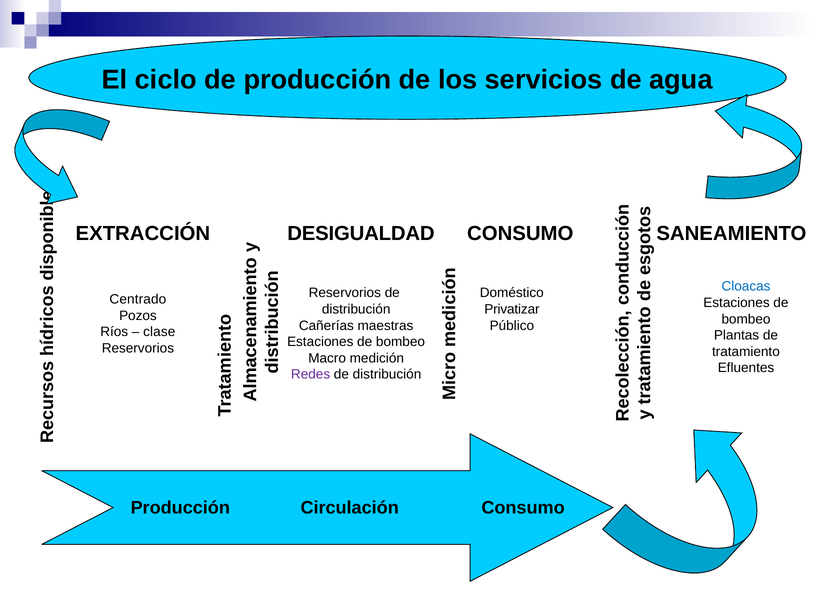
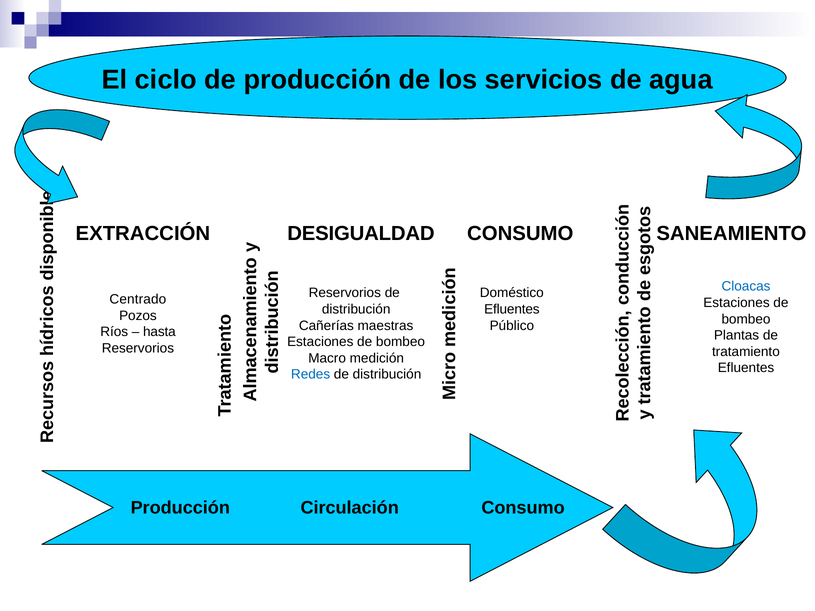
Privatizar: Privatizar -> Efluentes (512, 309)
clase: clase -> hasta (159, 332)
Redes colour: purple -> blue (311, 375)
